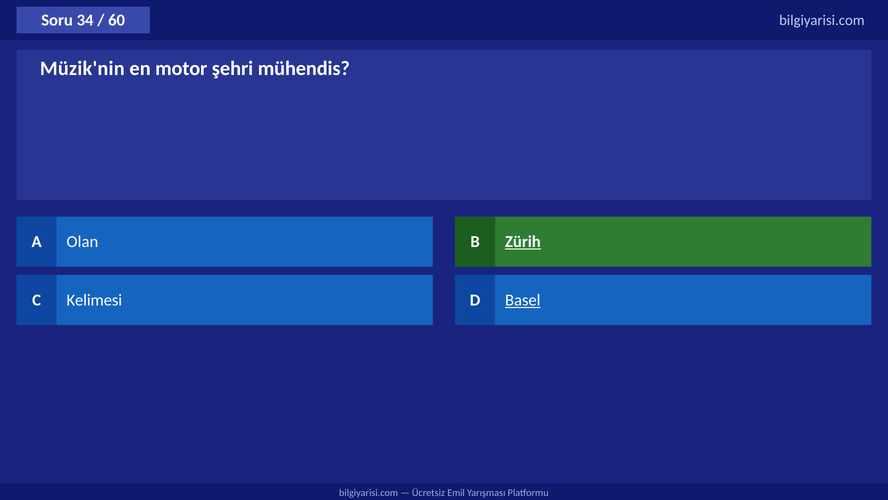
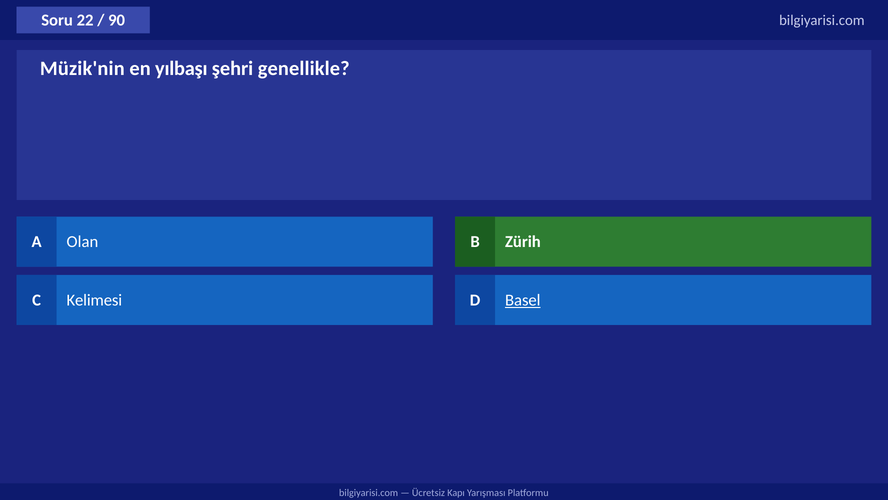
34: 34 -> 22 (85, 20)
60: 60 -> 90 (117, 20)
motor: motor -> yılbaşı (181, 68)
mühendis: mühendis -> genellikle (304, 68)
Zürih underline: present -> none (523, 242)
Emil: Emil -> Kapı (456, 493)
